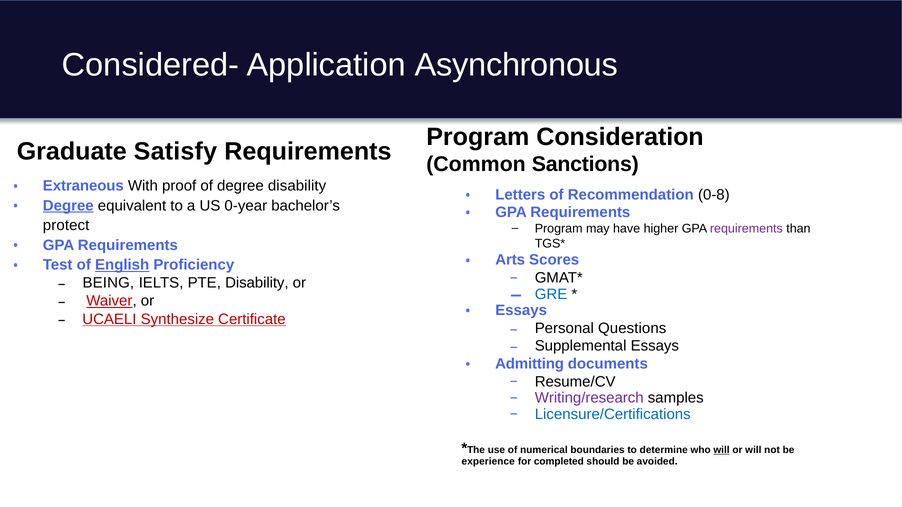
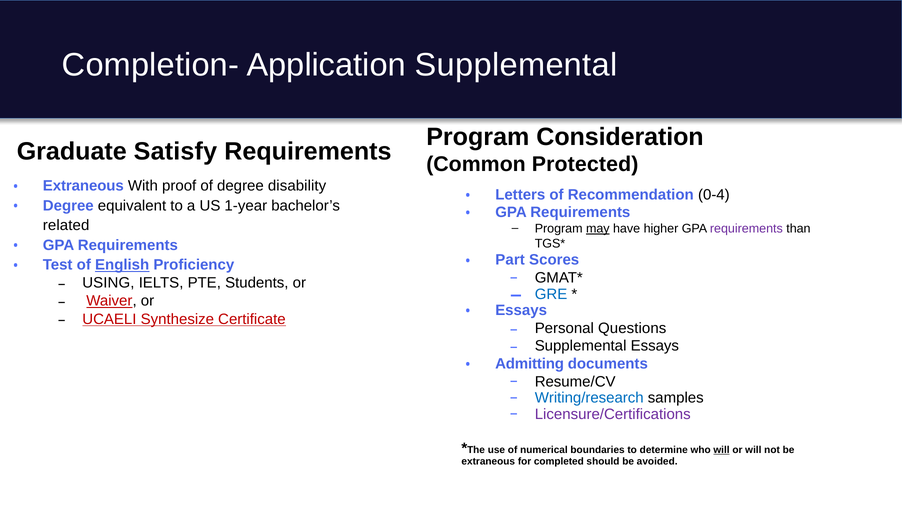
Considered-: Considered- -> Completion- (150, 65)
Application Asynchronous: Asynchronous -> Supplemental (516, 65)
Sanctions: Sanctions -> Protected (585, 165)
0-8: 0-8 -> 0-4 (714, 195)
Degree underline: present -> none (68, 206)
0-year: 0-year -> 1-year (246, 206)
protect: protect -> related (66, 226)
may underline: none -> present (598, 229)
Arts: Arts -> Part (510, 260)
BEING: BEING -> USING (108, 283)
PTE Disability: Disability -> Students (257, 283)
Writing/research colour: purple -> blue (589, 398)
Licensure/Certifications colour: blue -> purple (613, 414)
experience: experience -> extraneous (488, 462)
